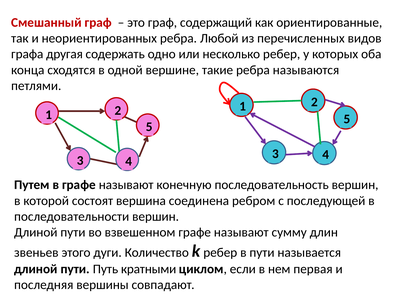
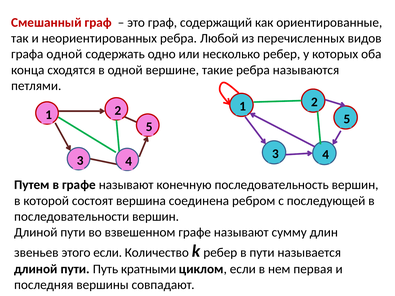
графа другая: другая -> одной (64, 54)
этого дуги: дуги -> если (108, 253)
